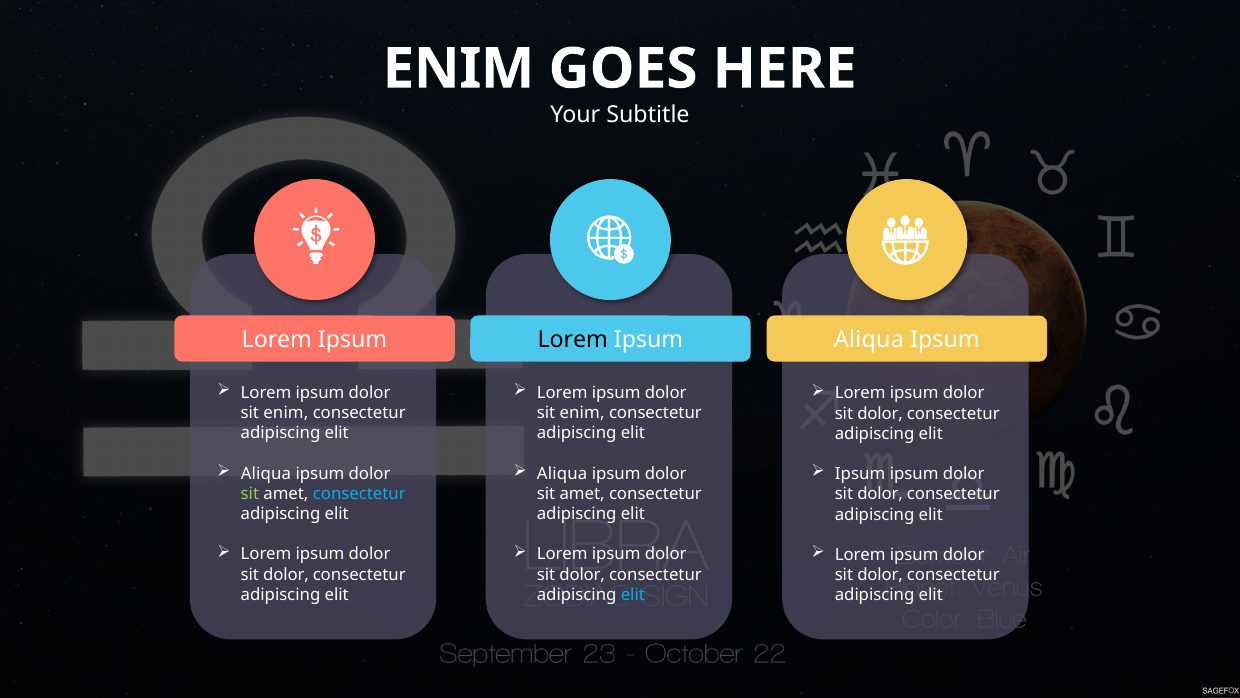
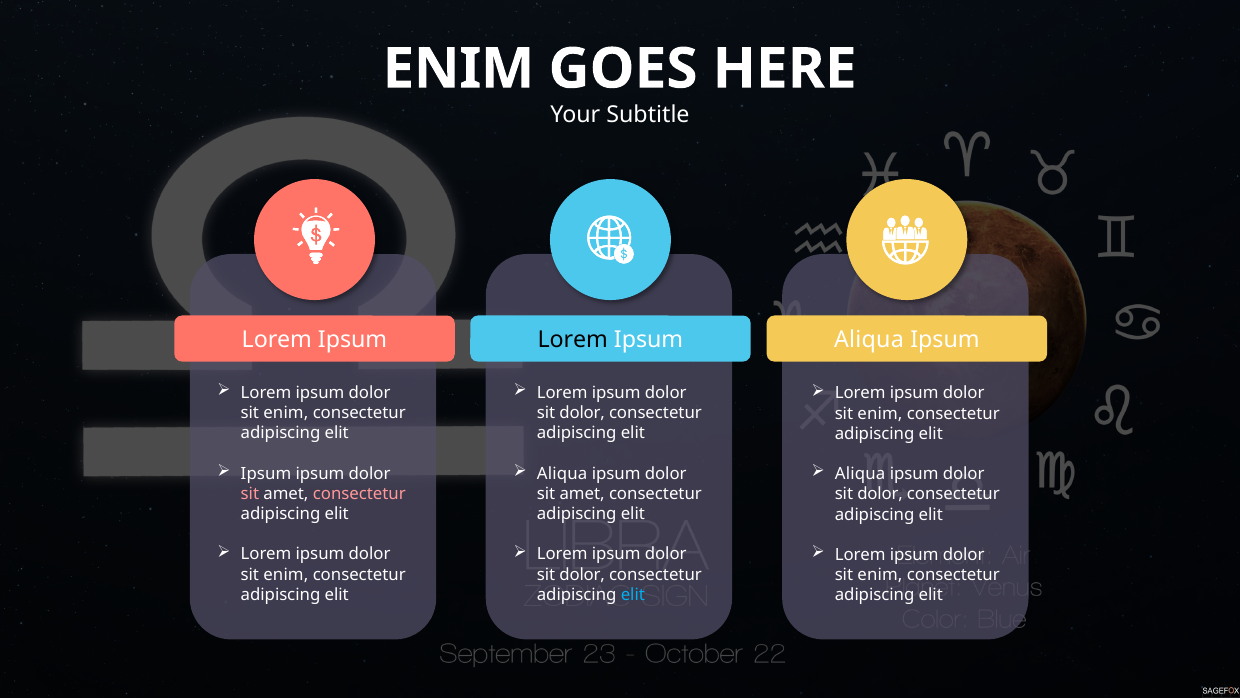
enim: enim -> dolor (582, 413)
dolor: dolor -> enim (880, 413)
Aliqua: Aliqua -> Ipsum (266, 473)
Ipsum: Ipsum -> Aliqua (860, 474)
sit colour: light green -> pink (250, 494)
consectetur colour: light blue -> pink (359, 494)
dolor: dolor -> enim (286, 574)
dolor: dolor -> enim (880, 575)
